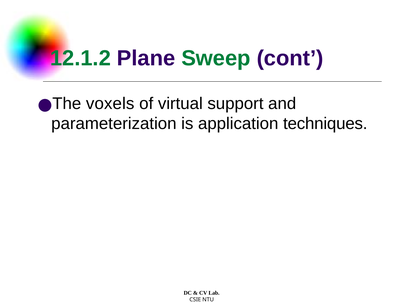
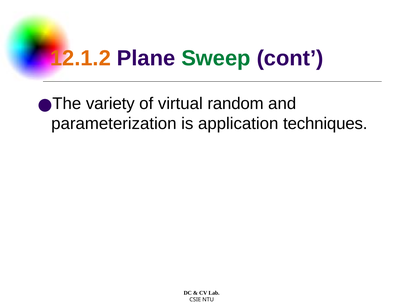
12.1.2 colour: green -> orange (81, 58)
voxels: voxels -> variety (110, 103)
support: support -> random (236, 103)
